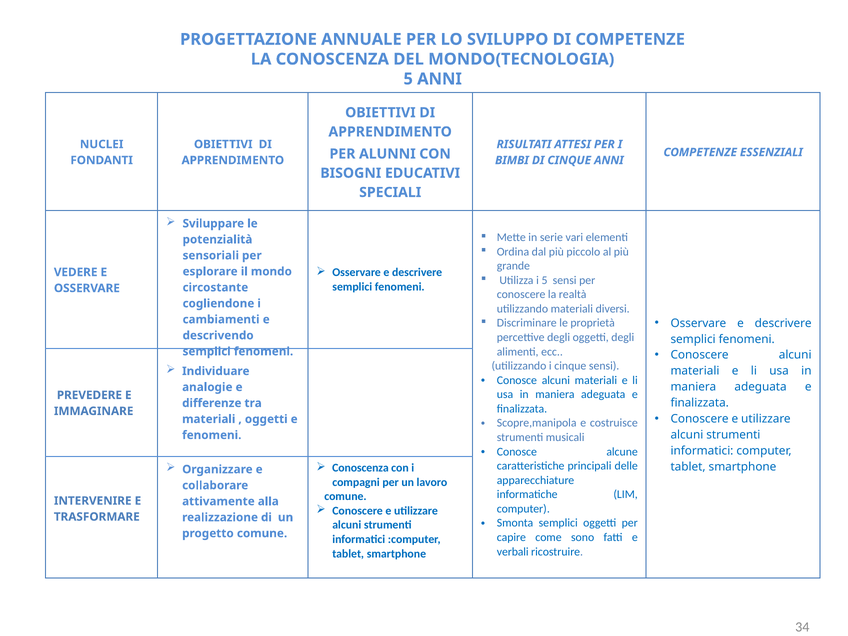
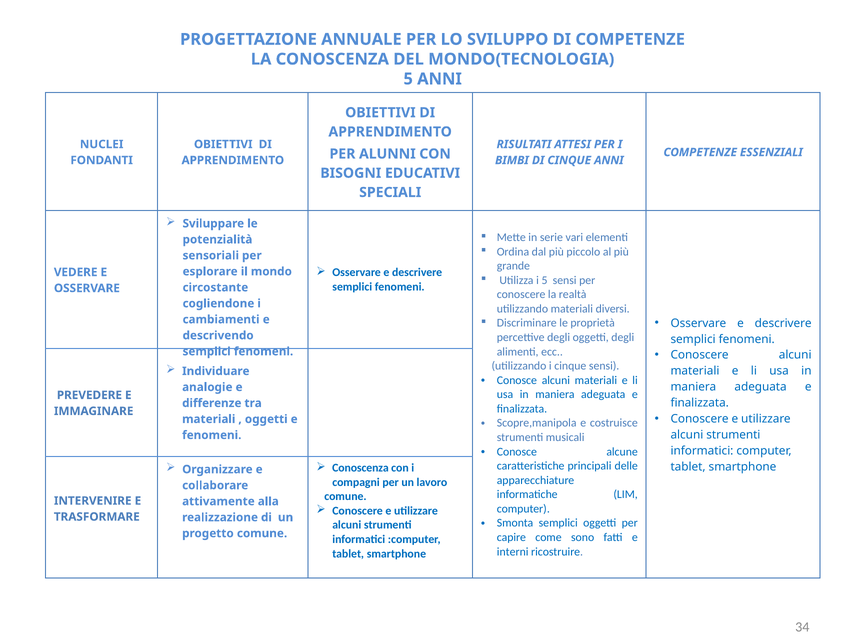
verbali: verbali -> interni (513, 552)
